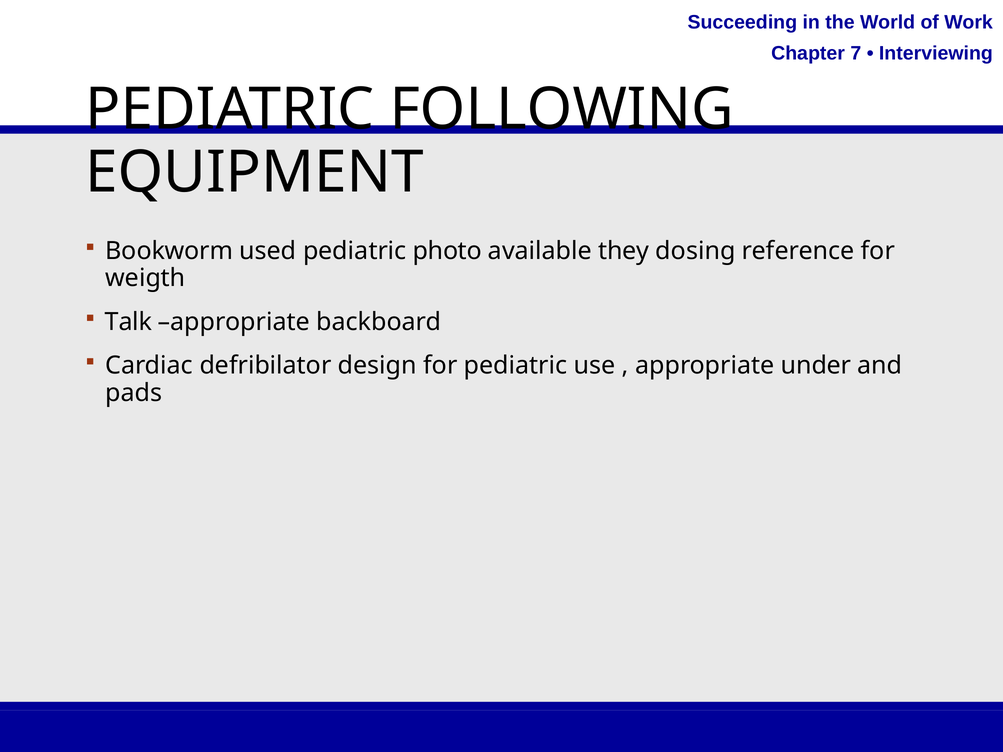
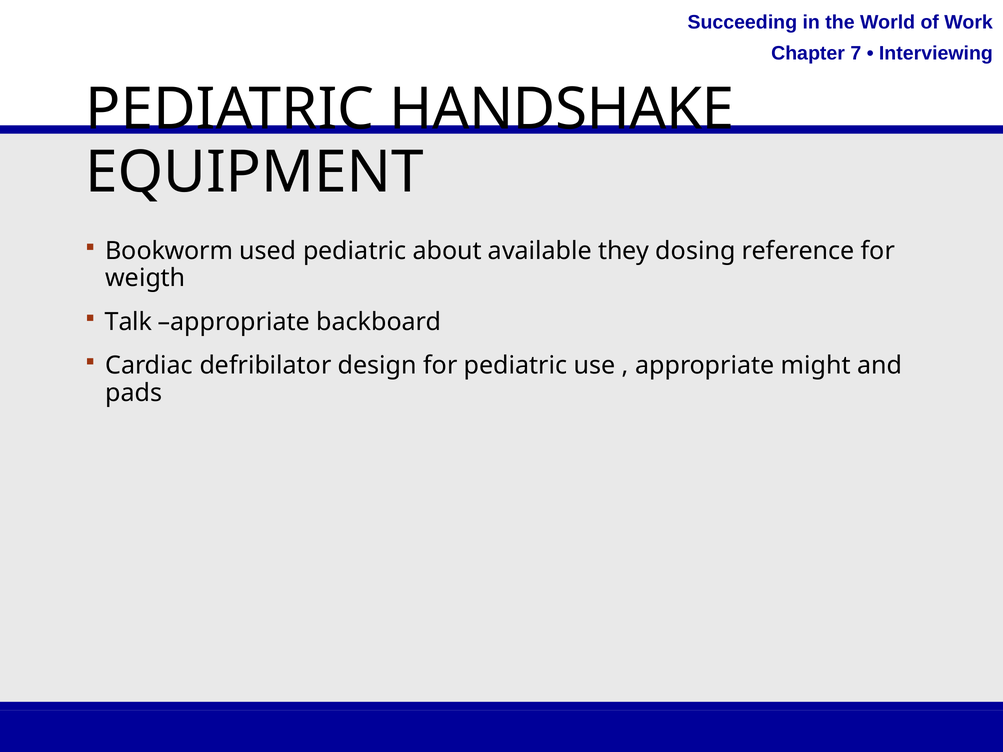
FOLLOWING: FOLLOWING -> HANDSHAKE (562, 109)
photo: photo -> about (447, 251)
under: under -> might (816, 366)
